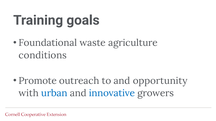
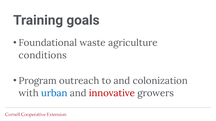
Promote: Promote -> Program (38, 81)
opportunity: opportunity -> colonization (160, 81)
innovative colour: blue -> red (112, 94)
